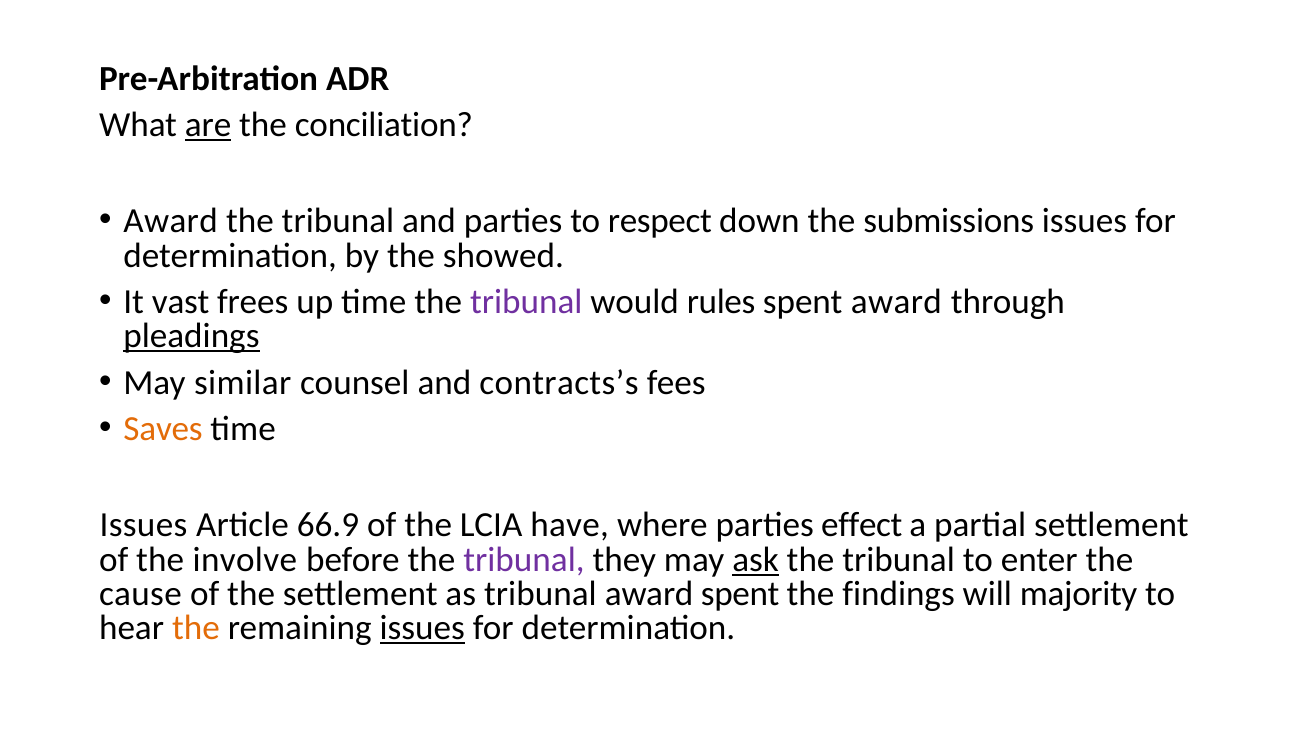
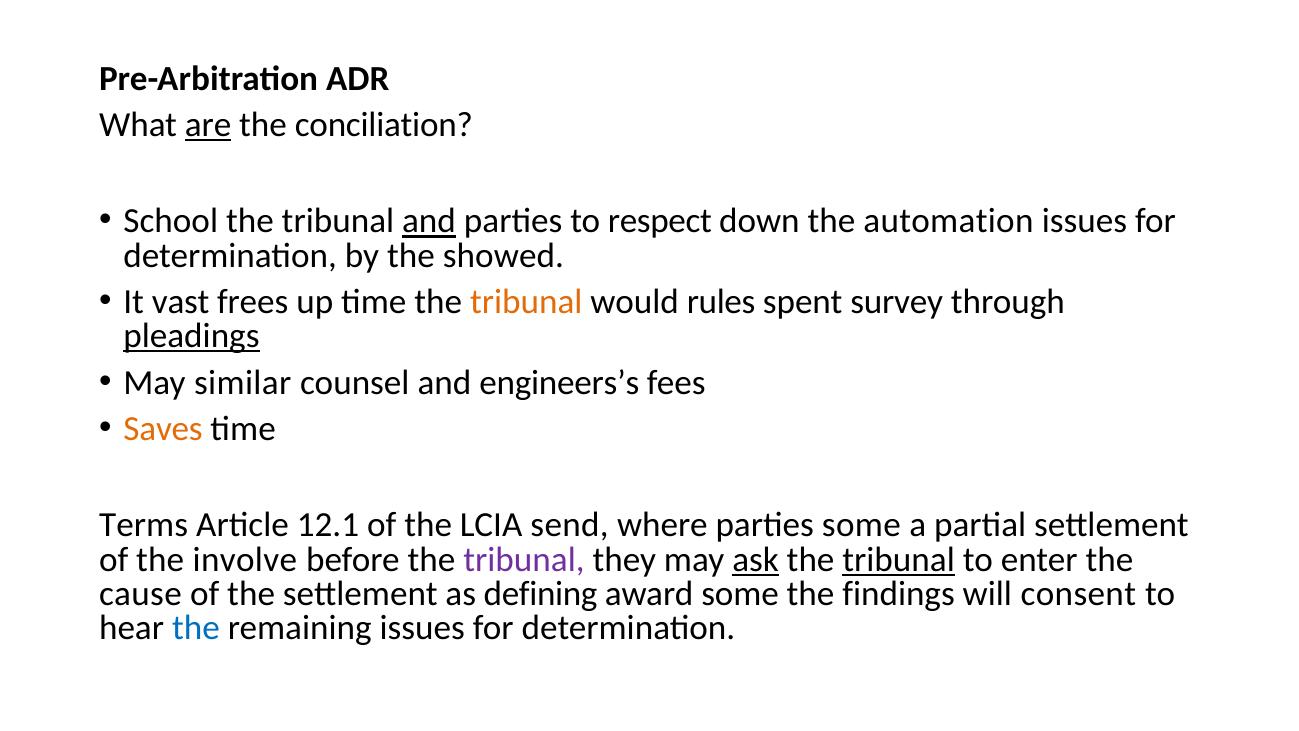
Award: Award -> School (171, 221)
and underline: none -> present (429, 221)
submissions: submissions -> automation (948, 221)
tribunal colour: purple -> orange (526, 302)
spent award: award -> survey (897, 302)
contracts’s: contracts’s -> engineers’s (559, 382)
Issues: Issues -> Terms (144, 525)
66.9: 66.9 -> 12.1 (328, 525)
have: have -> send (570, 525)
parties effect: effect -> some (861, 525)
tribunal underline: none -> present (899, 559)
as tribunal: tribunal -> defining (541, 593)
award spent: spent -> some (740, 593)
majority: majority -> consent (1078, 593)
the colour: orange -> blue (196, 628)
issues underline: present -> none (422, 628)
